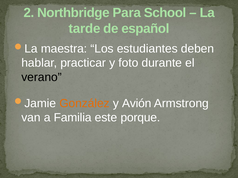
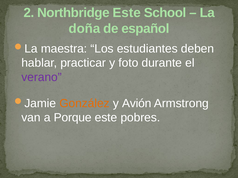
Northbridge Para: Para -> Este (127, 13)
tarde: tarde -> doña (84, 29)
verano colour: black -> purple (42, 77)
Familia: Familia -> Porque (73, 118)
porque: porque -> pobres (140, 118)
